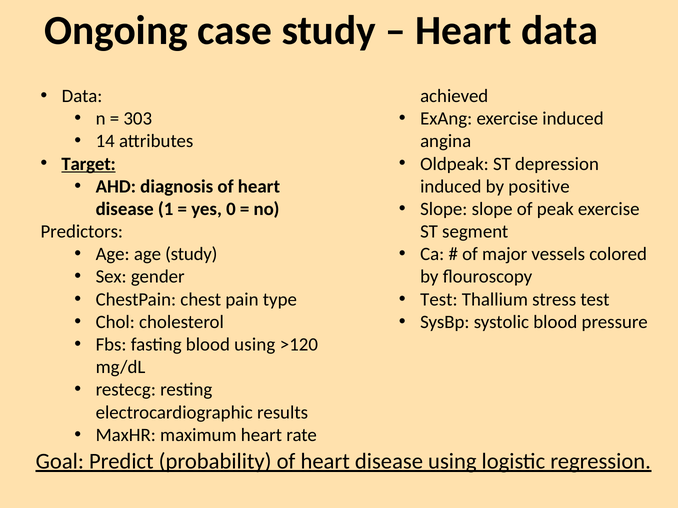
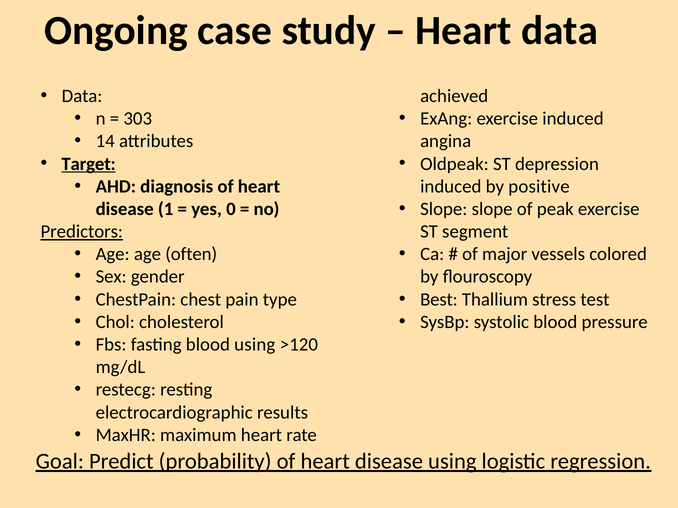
Predictors underline: none -> present (82, 232)
age study: study -> often (191, 254)
Test: Test -> Best (439, 300)
